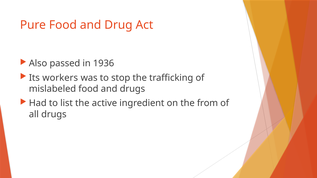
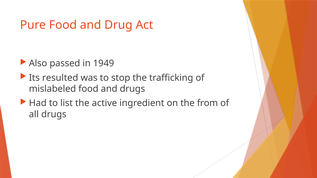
1936: 1936 -> 1949 (104, 64)
workers: workers -> resulted (60, 78)
